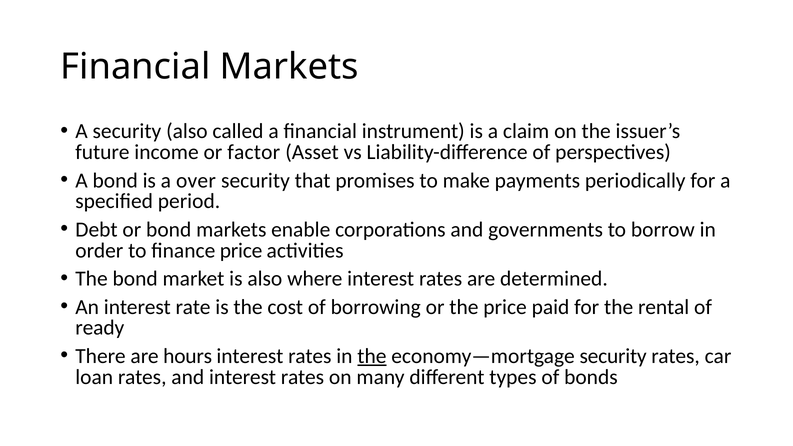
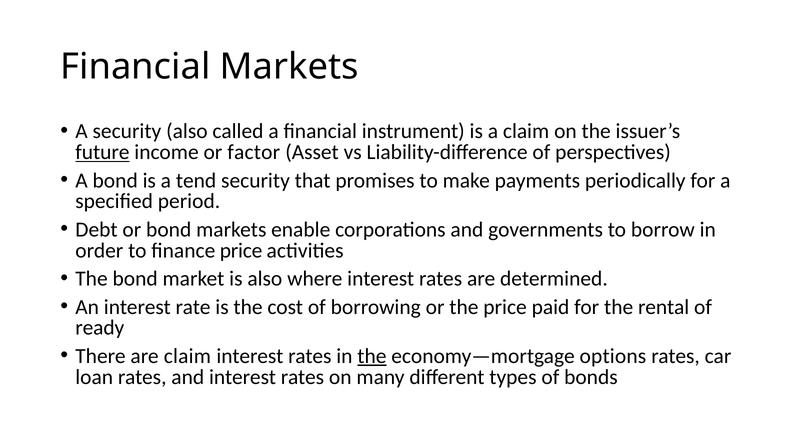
future underline: none -> present (102, 152)
over: over -> tend (196, 180)
are hours: hours -> claim (187, 356)
economy—mortgage security: security -> options (613, 356)
